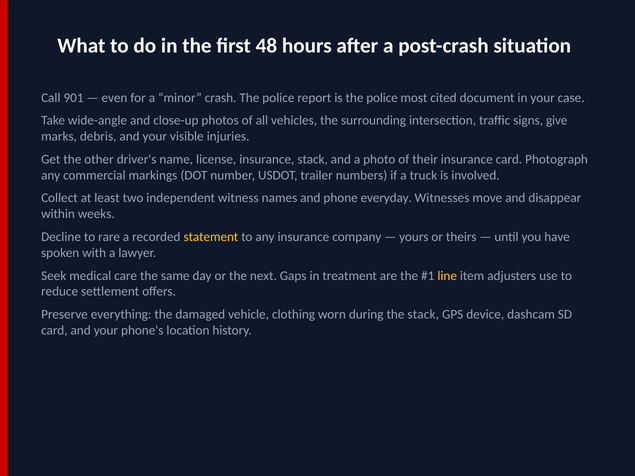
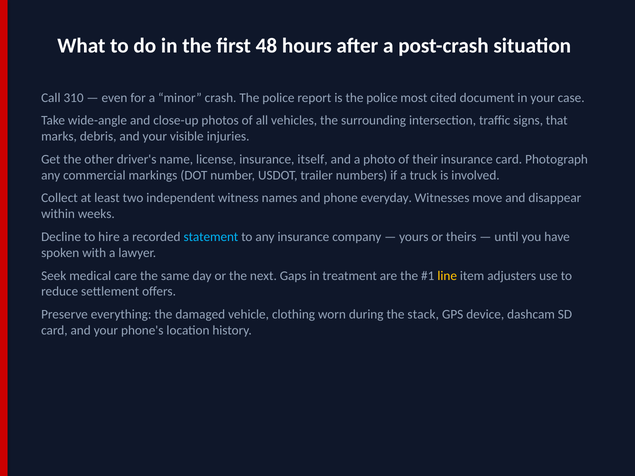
901: 901 -> 310 (74, 98)
give: give -> that (557, 121)
insurance stack: stack -> itself (313, 159)
rare: rare -> hire (109, 237)
statement colour: yellow -> light blue (211, 237)
